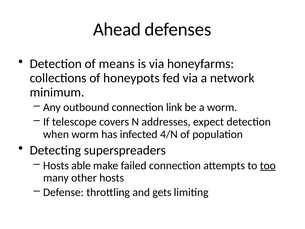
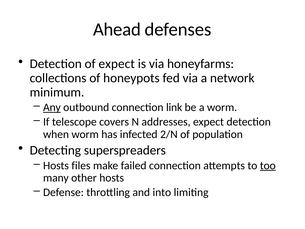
of means: means -> expect (117, 64)
Any underline: none -> present (52, 107)
4/N: 4/N -> 2/N (169, 134)
able: able -> files (81, 165)
gets: gets -> into (162, 192)
